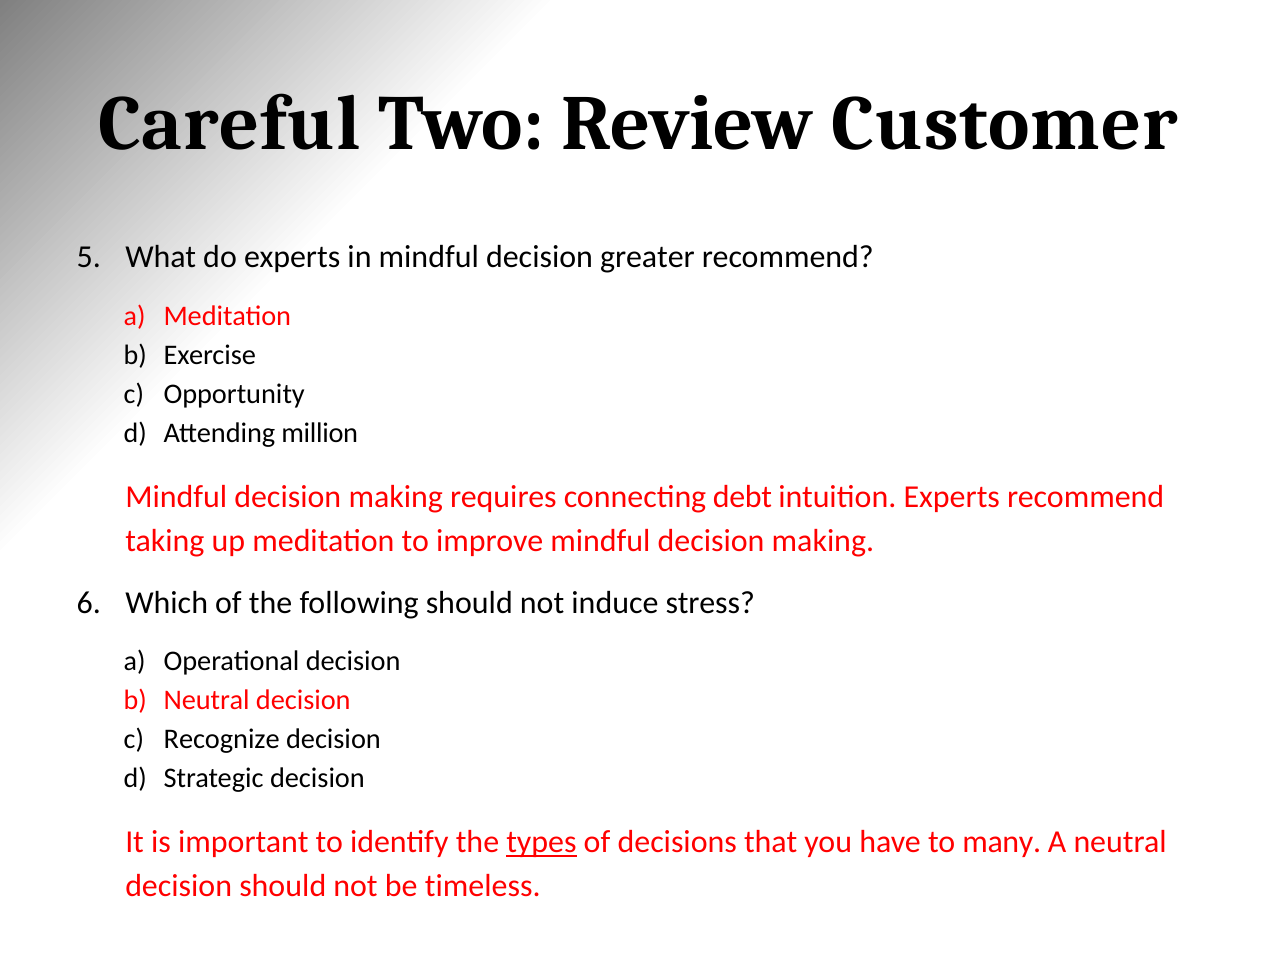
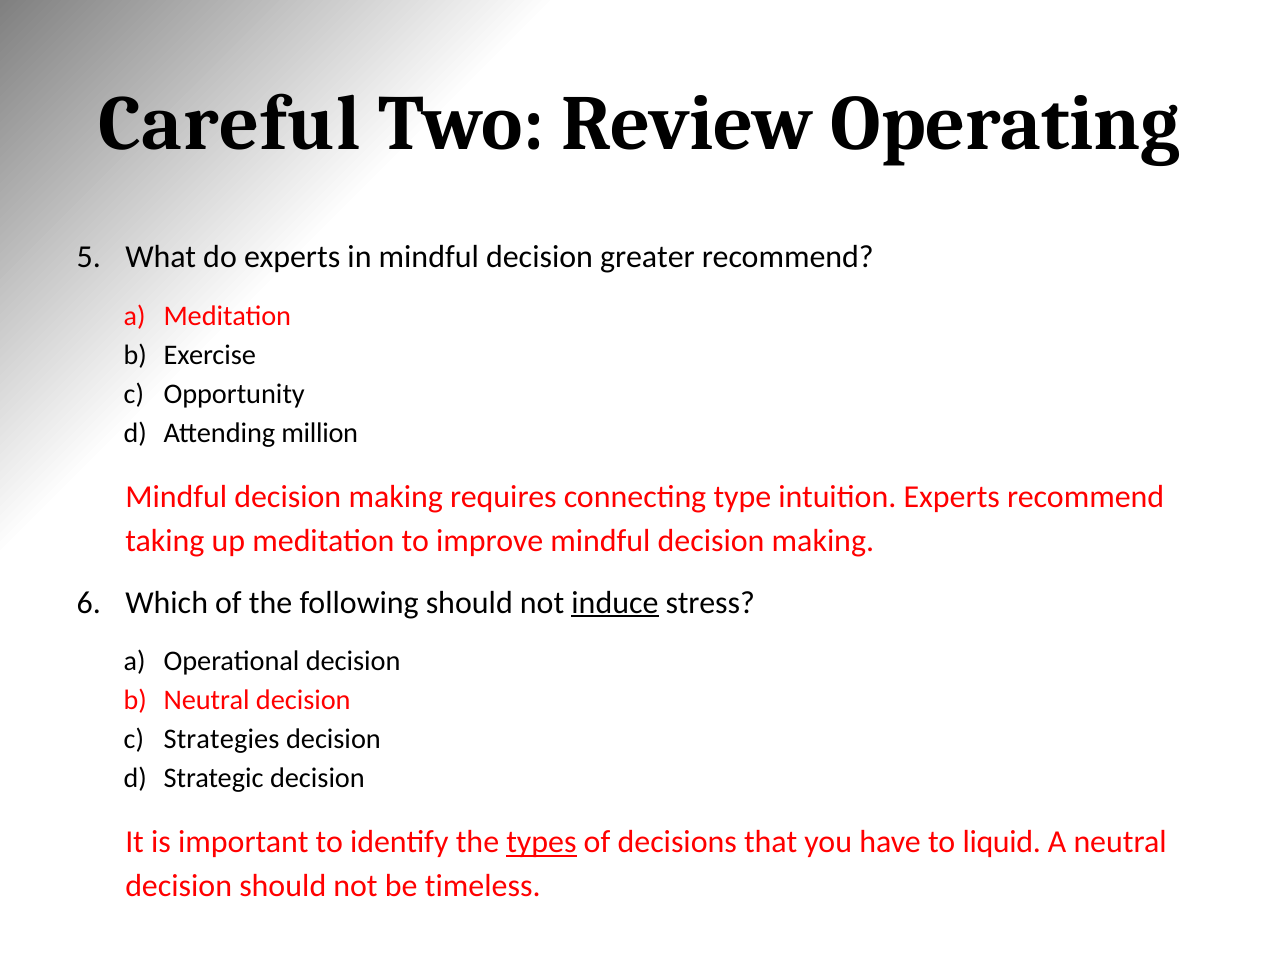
Customer: Customer -> Operating (1005, 124)
debt: debt -> type (742, 497)
induce underline: none -> present (615, 603)
Recognize: Recognize -> Strategies (222, 740)
many: many -> liquid (1002, 842)
